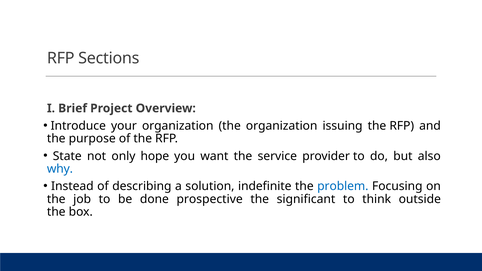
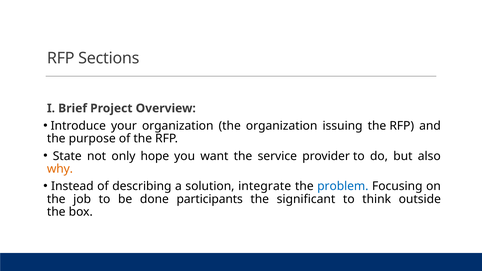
why colour: blue -> orange (60, 169)
indefinite: indefinite -> integrate (265, 186)
prospective: prospective -> participants (210, 199)
